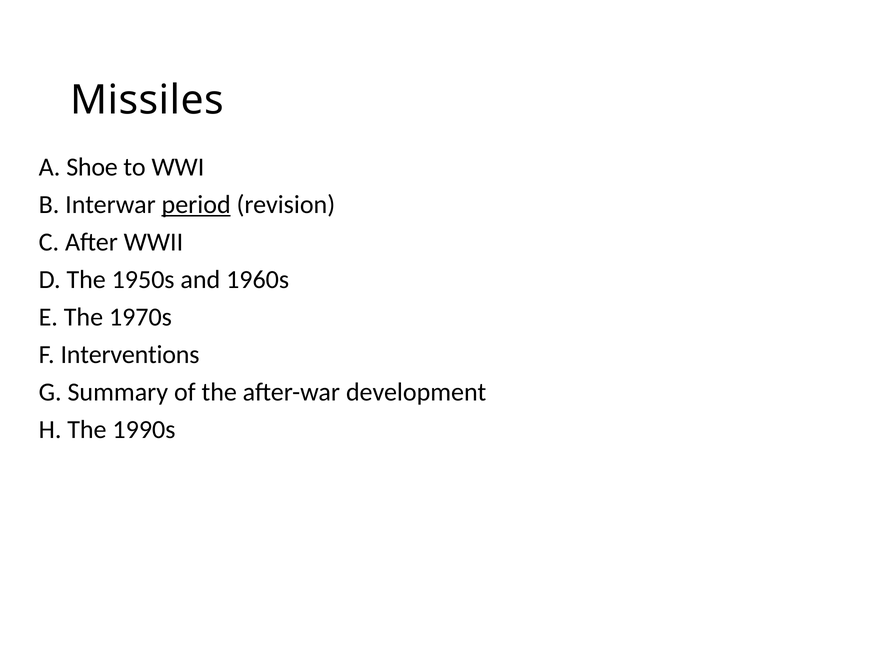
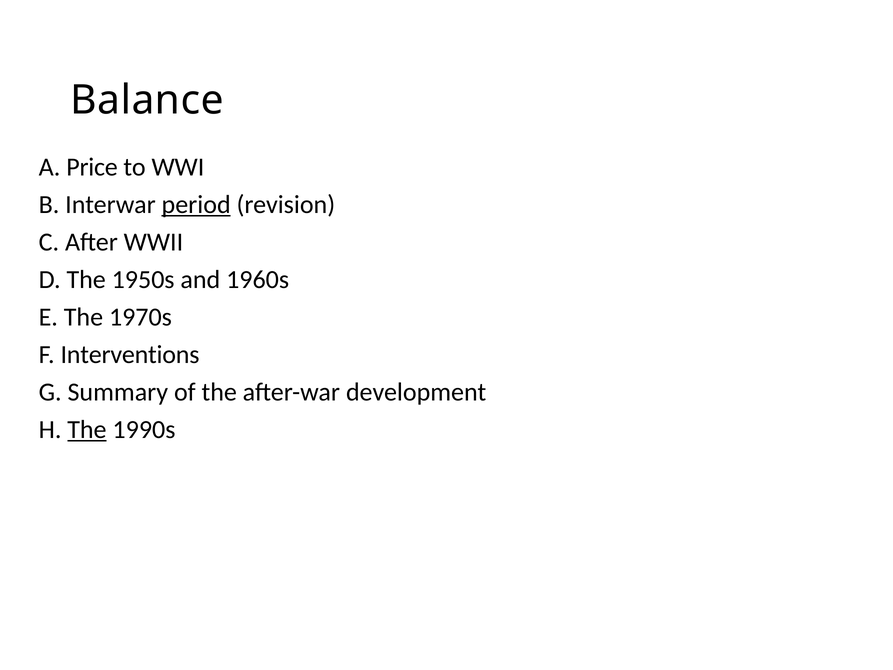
Missiles: Missiles -> Balance (147, 100)
Shoe: Shoe -> Price (92, 167)
The underline: none -> present (87, 429)
